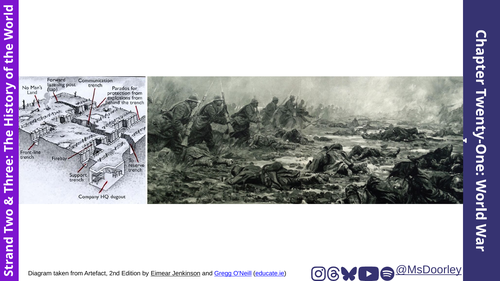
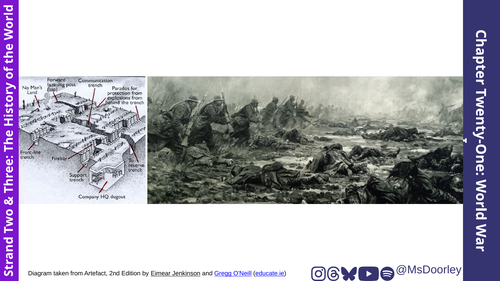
@MsDoorley underline: present -> none (429, 270)
